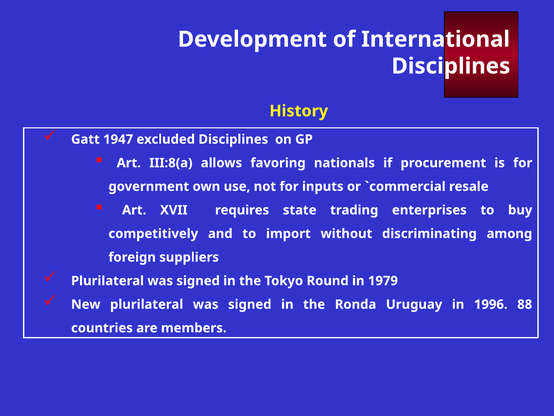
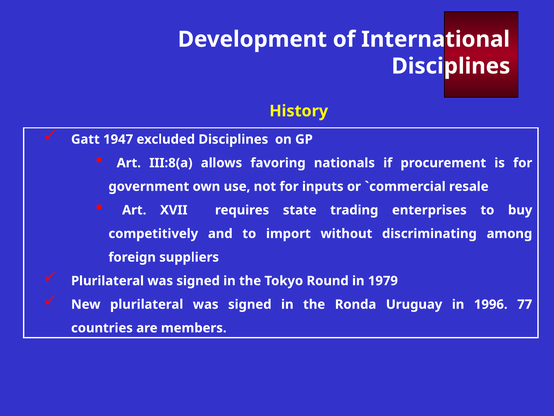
88: 88 -> 77 (525, 304)
